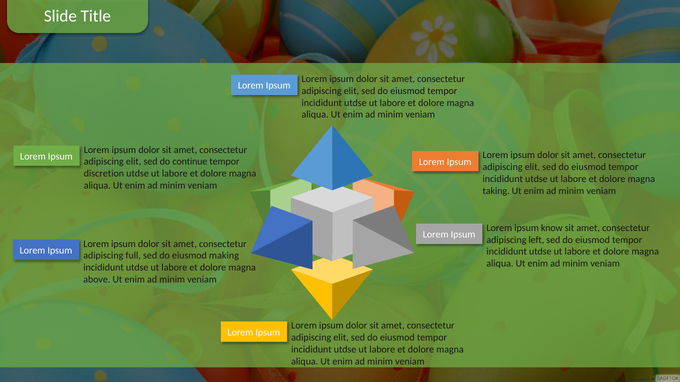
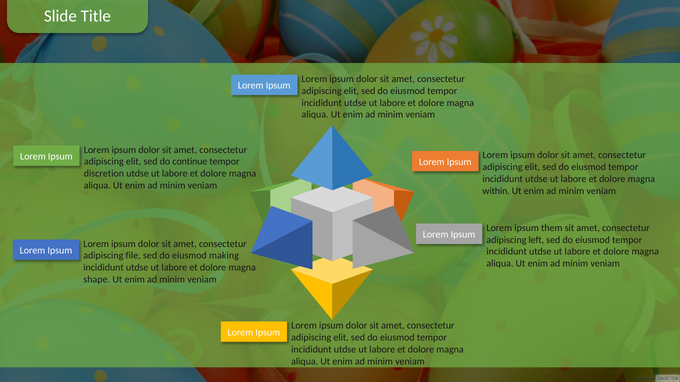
taking: taking -> within (496, 191)
know: know -> them (552, 228)
full: full -> file (133, 256)
above: above -> shape (97, 280)
